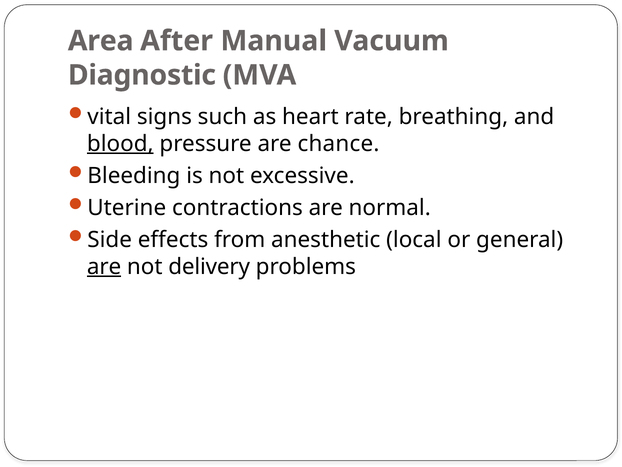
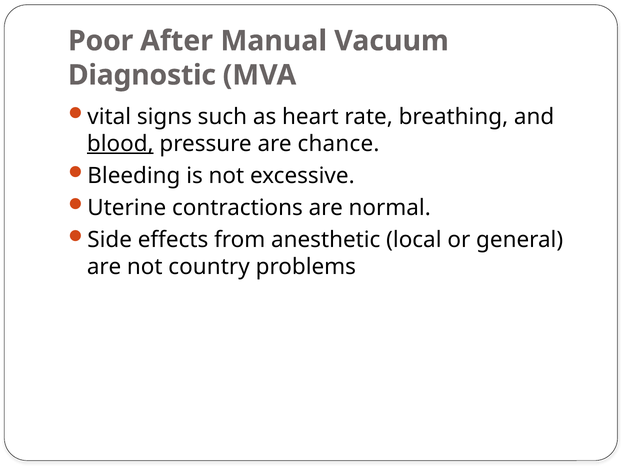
Area: Area -> Poor (101, 41)
are underline: present -> none (104, 266)
delivery: delivery -> country (209, 266)
